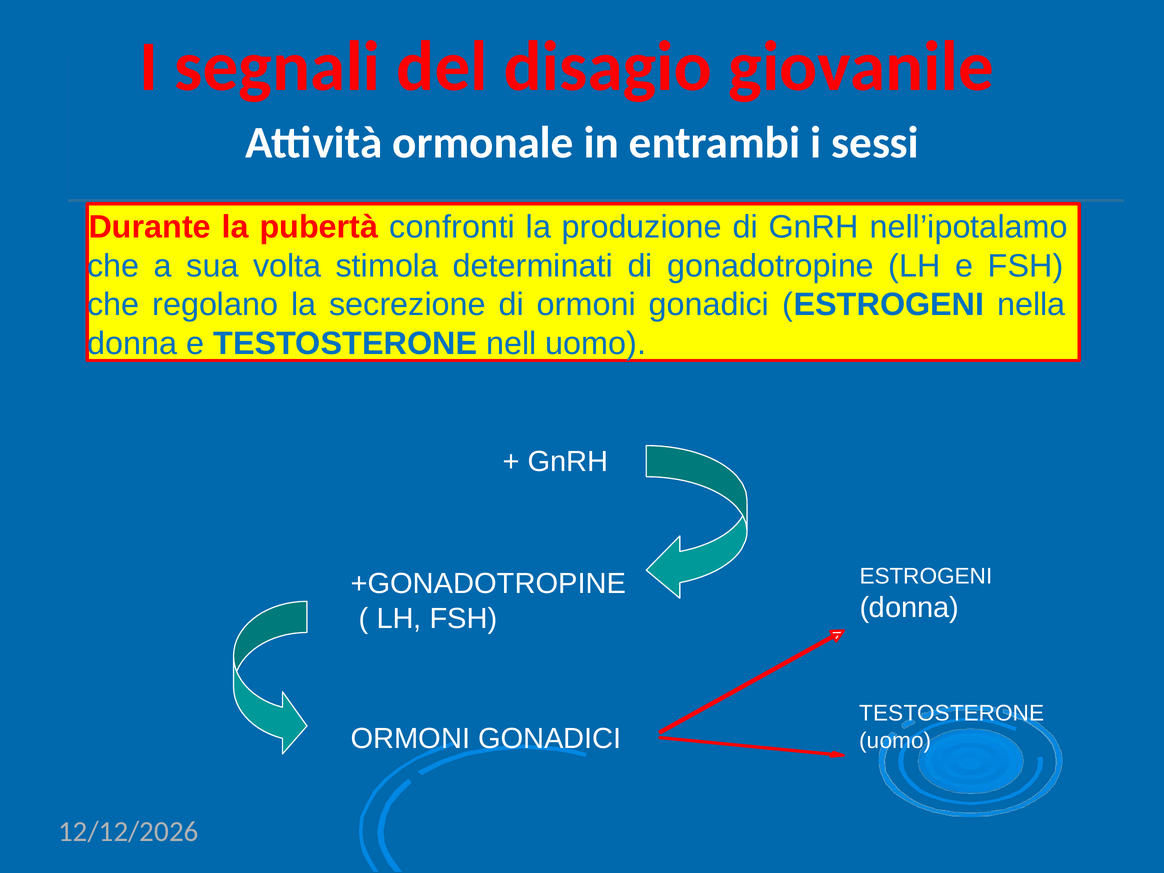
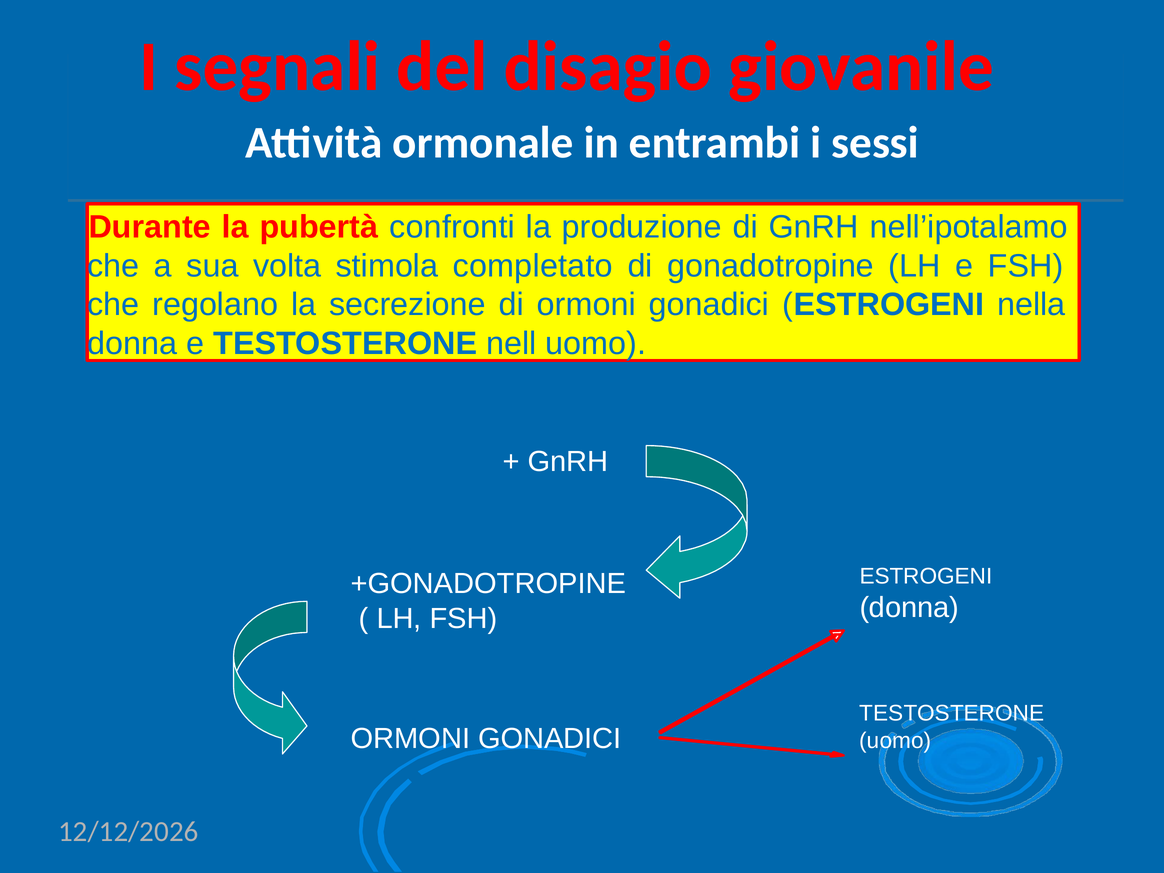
determinati: determinati -> completato (533, 266)
